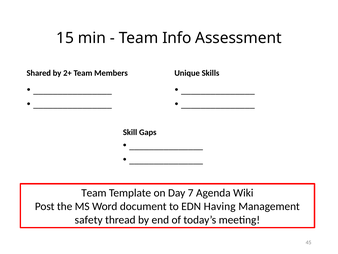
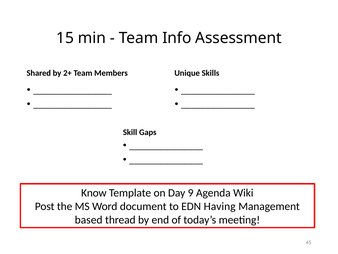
Team: Team -> Know (94, 193)
7: 7 -> 9 (191, 193)
safety: safety -> based (89, 220)
